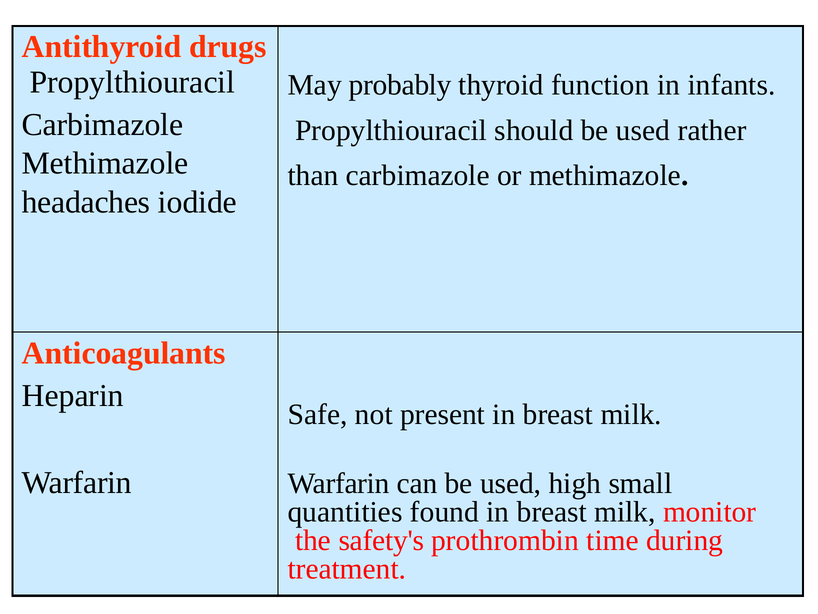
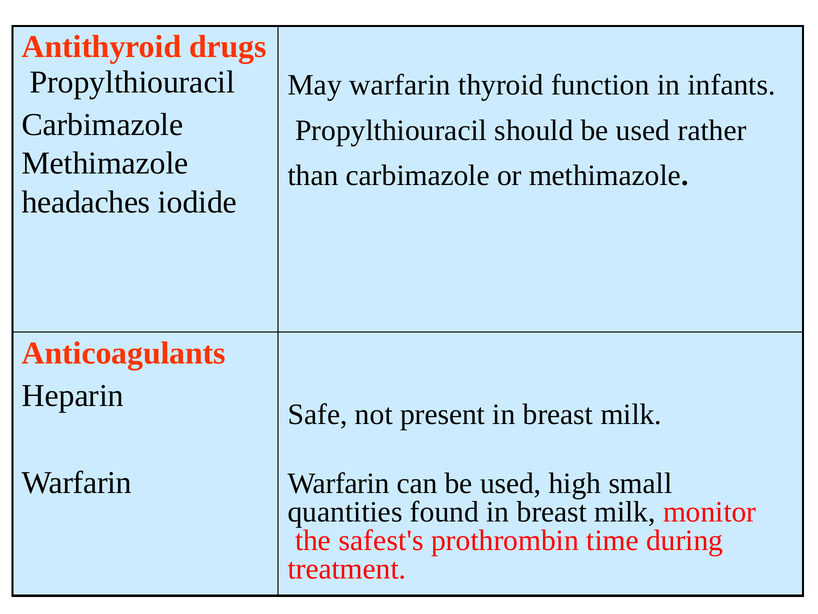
May probably: probably -> warfarin (400, 85)
safety's: safety's -> safest's (381, 540)
